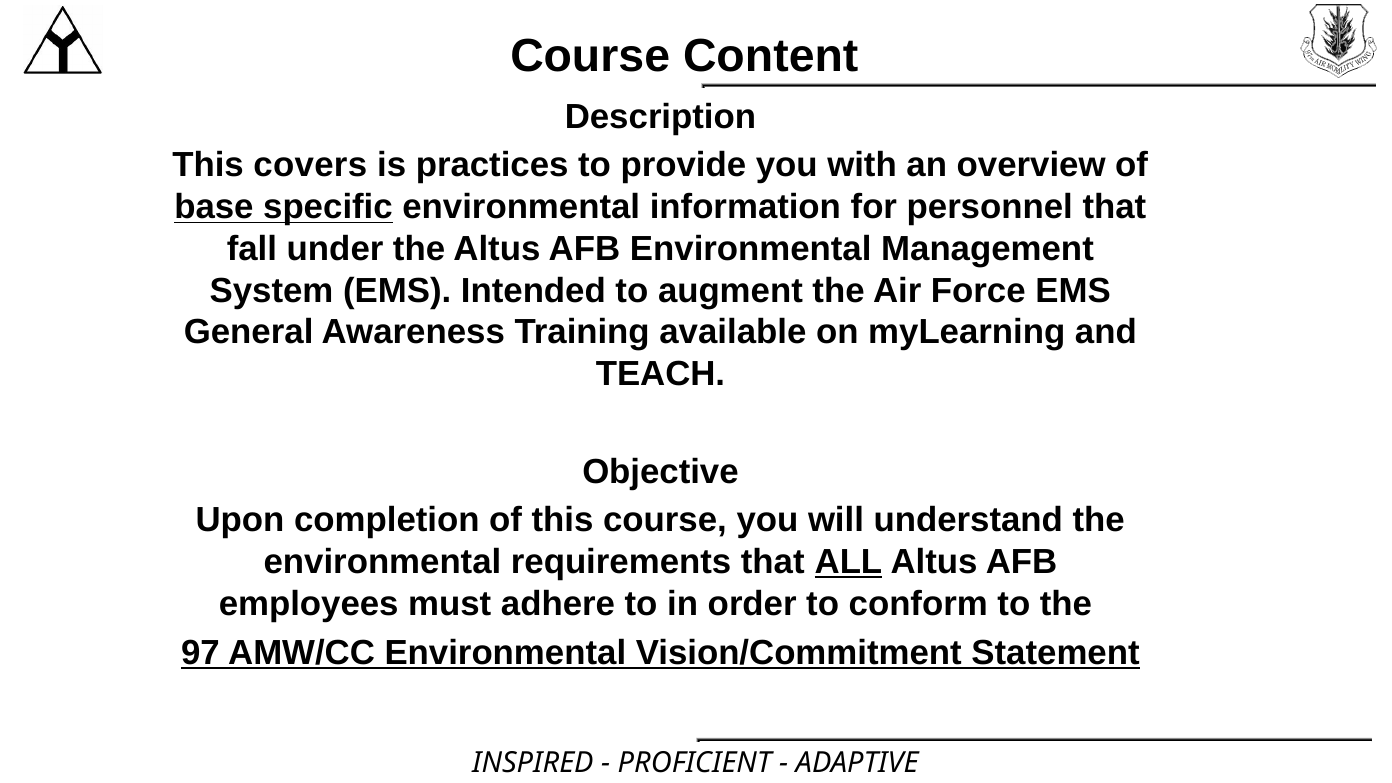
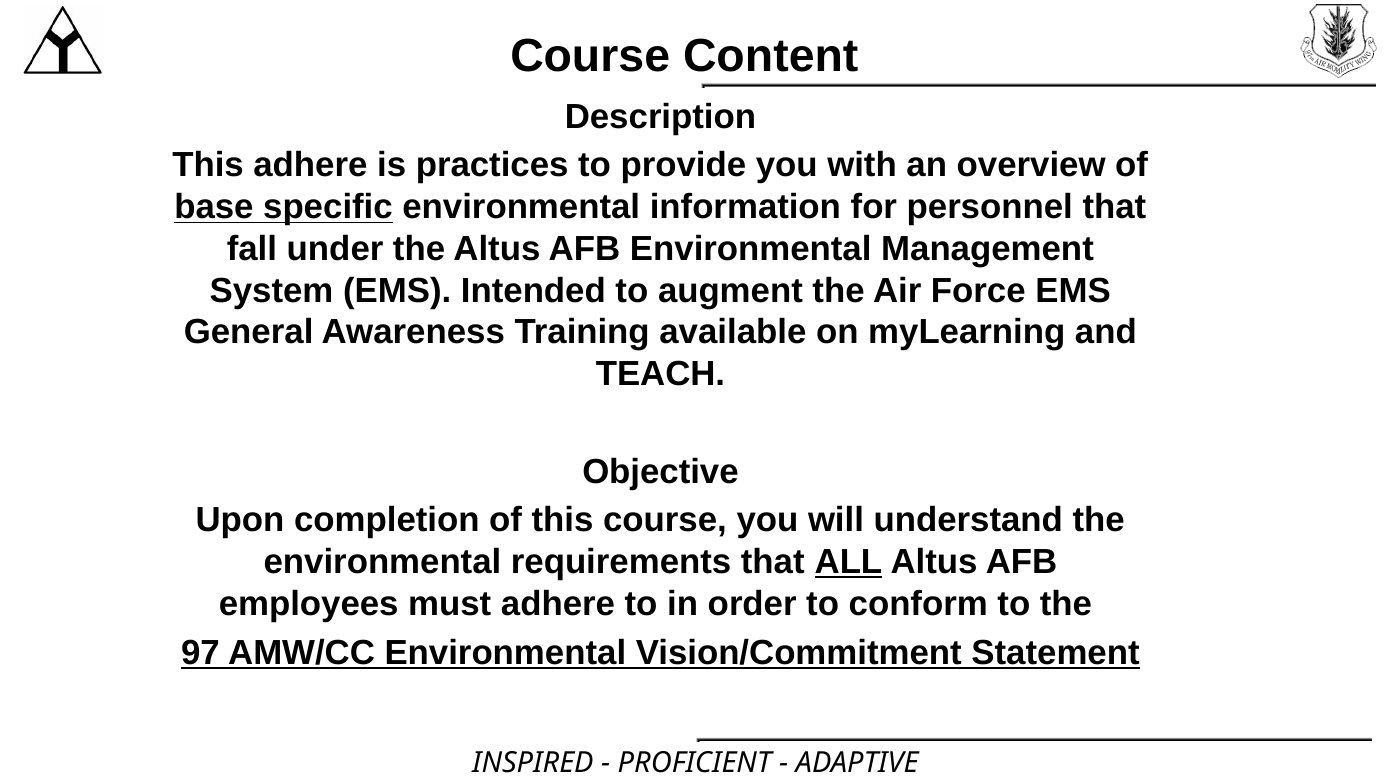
This covers: covers -> adhere (310, 165)
